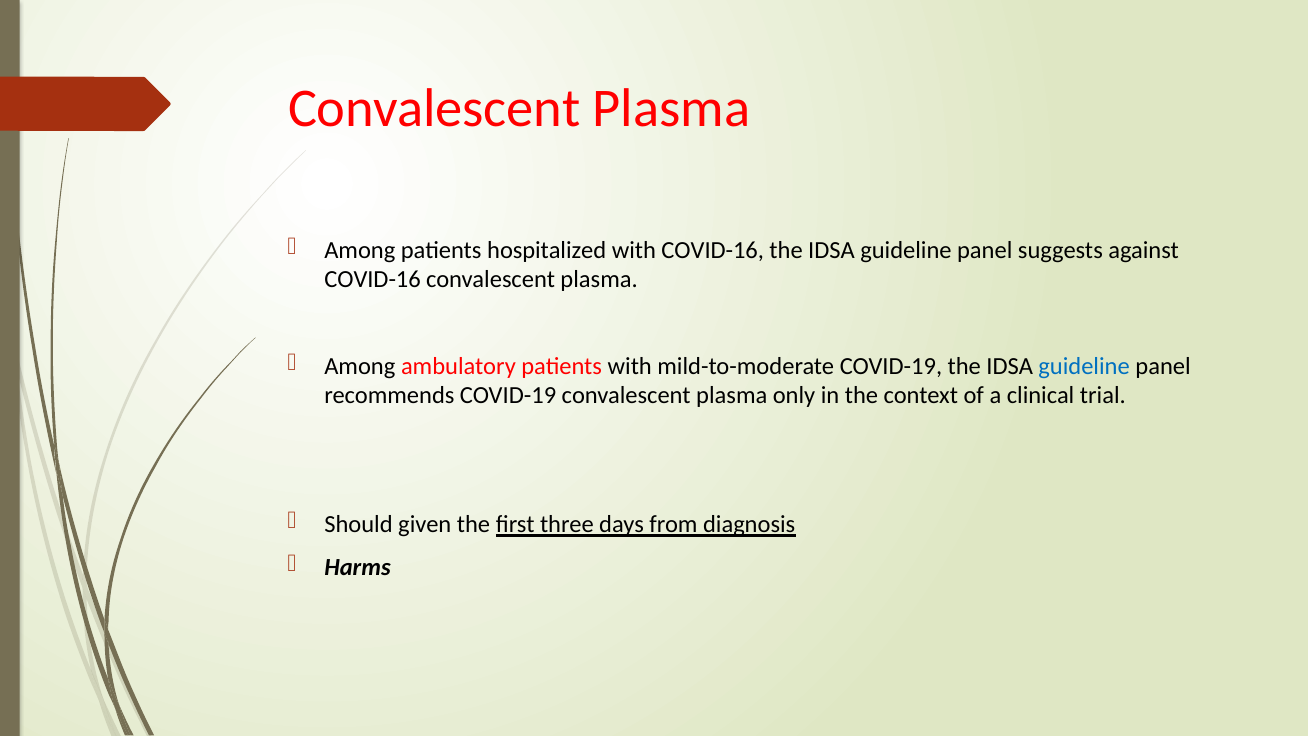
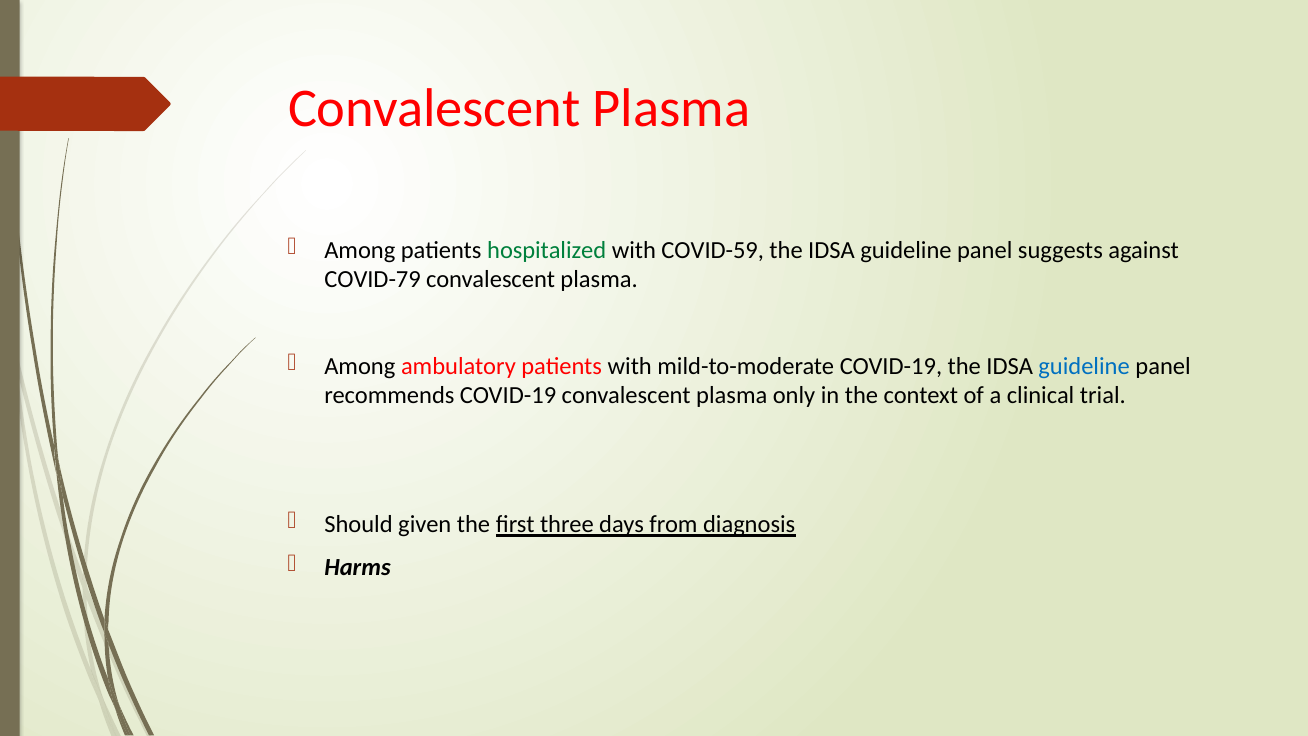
hospitalized colour: black -> green (547, 250)
with COVID-16: COVID-16 -> COVID-59 (713, 250)
COVID-16: COVID-16 -> COVID-79 (373, 280)
